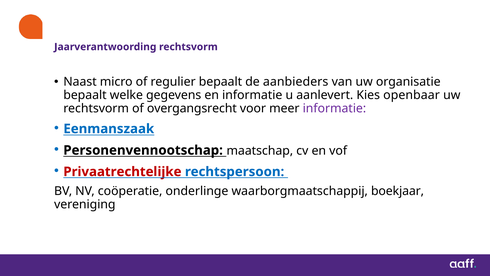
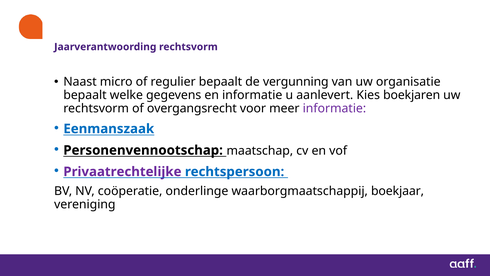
aanbieders: aanbieders -> vergunning (296, 82)
openbaar: openbaar -> boekjaren (412, 95)
Privaatrechtelijke colour: red -> purple (122, 172)
